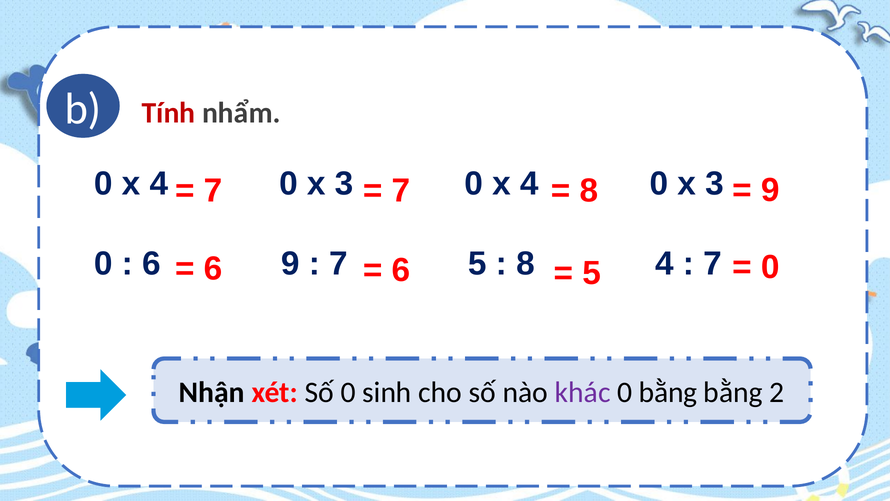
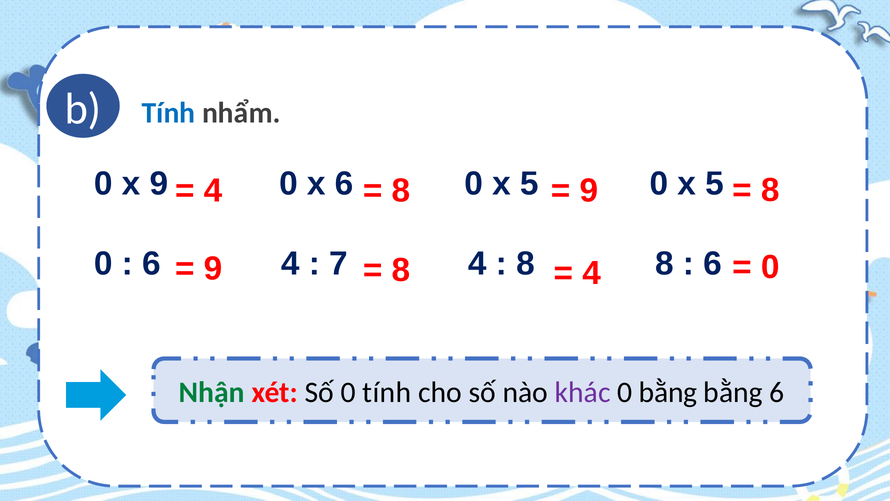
Tính colour: red -> blue (168, 113)
4: 4 -> 9 (159, 184)
3: 3 -> 6 (344, 184)
4: 4 -> 5 (529, 184)
3: 3 -> 5 (714, 184)
7: 7 -> 4 (213, 190)
7: 7 -> 8 (401, 190)
8: 8 -> 9 (589, 190)
9: 9 -> 8 (770, 190)
9: 9 -> 4 (290, 264)
7 5: 5 -> 4 (477, 264)
8 4: 4 -> 8 (664, 264)
7: 7 -> 6 (712, 264)
6: 6 -> 9 (213, 269)
6: 6 -> 8 (401, 270)
5: 5 -> 4 (592, 273)
Nhận colour: black -> green (212, 392)
0 sinh: sinh -> tính (387, 392)
bằng 2: 2 -> 6 (777, 392)
